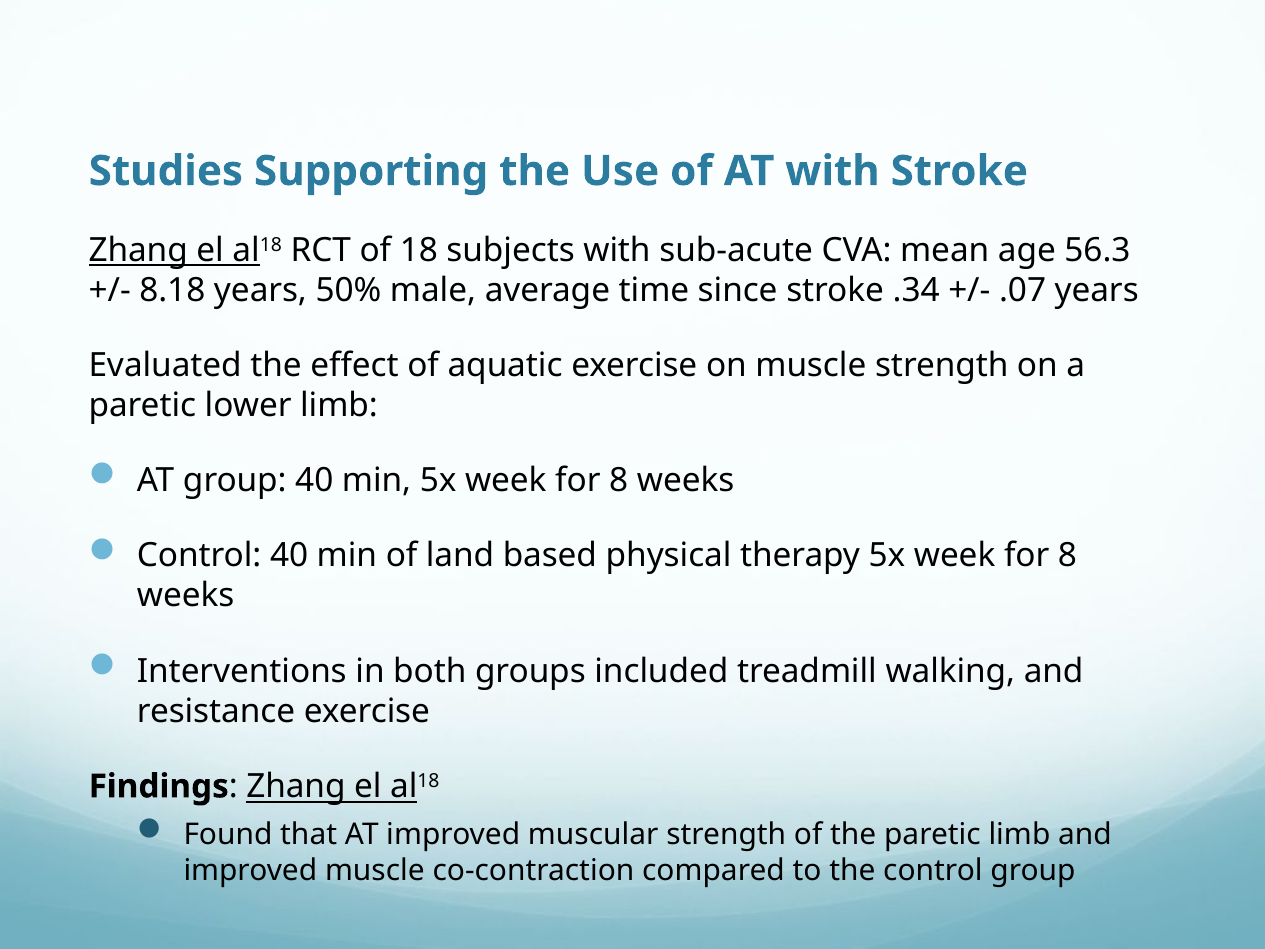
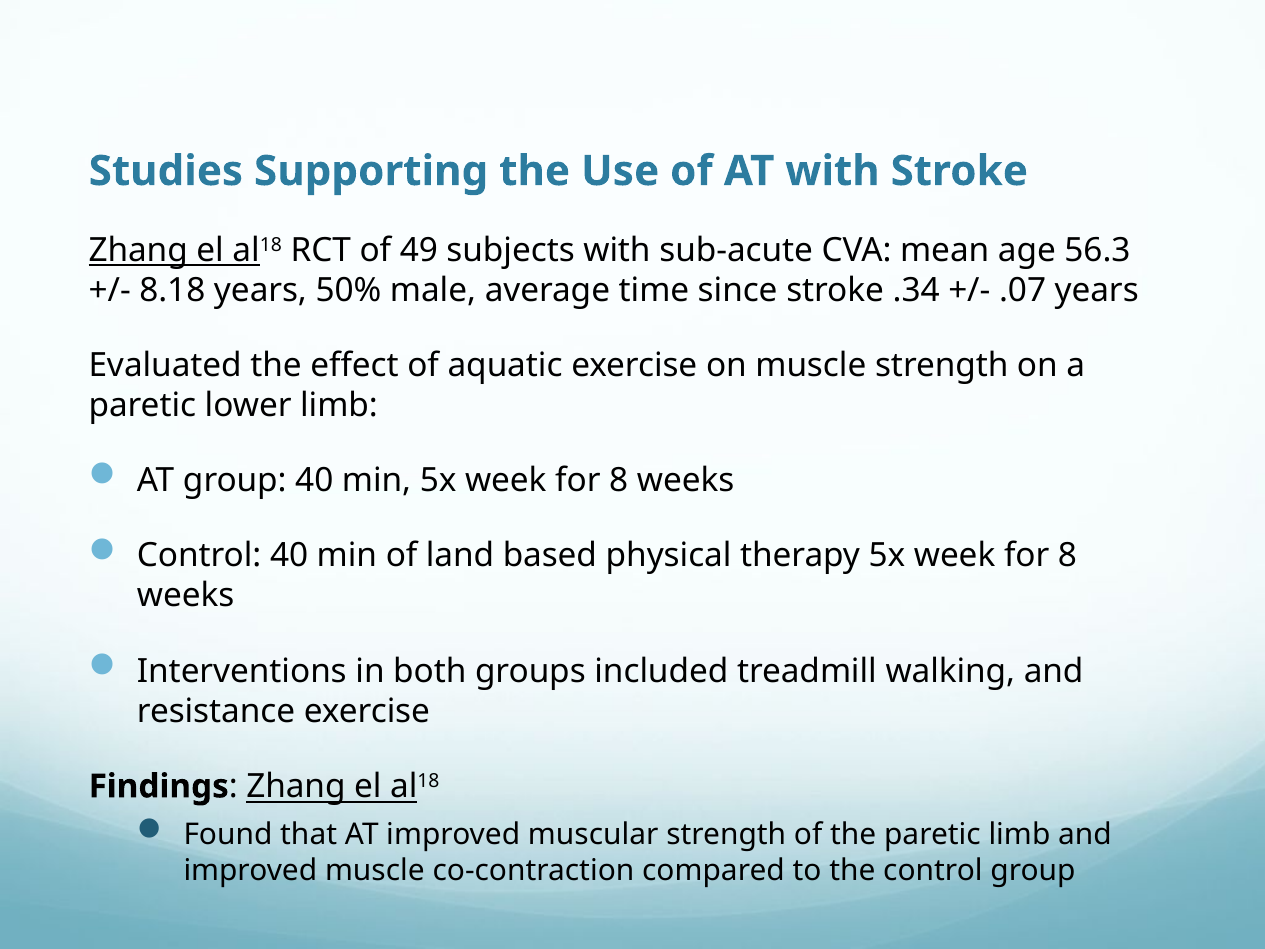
18: 18 -> 49 (419, 250)
